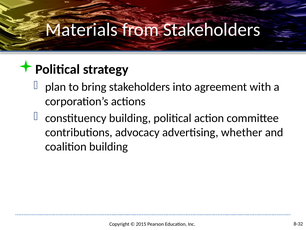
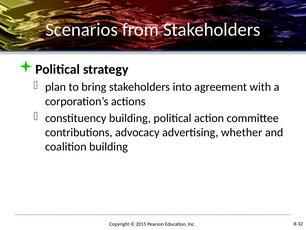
Materials: Materials -> Scenarios (82, 30)
